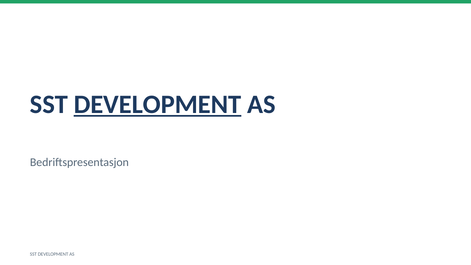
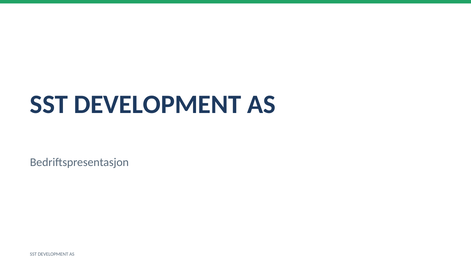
DEVELOPMENT underline: present -> none (158, 104)
